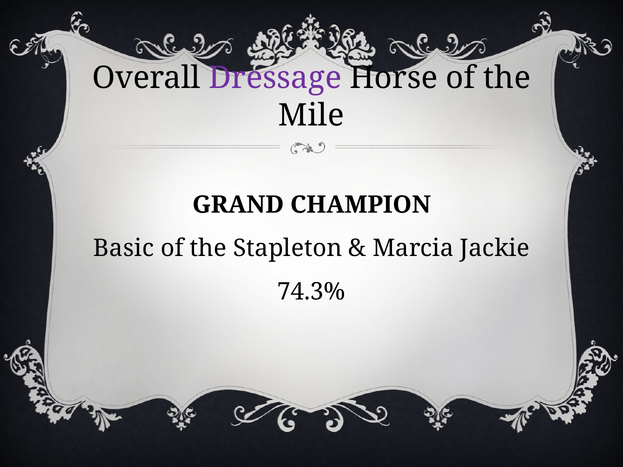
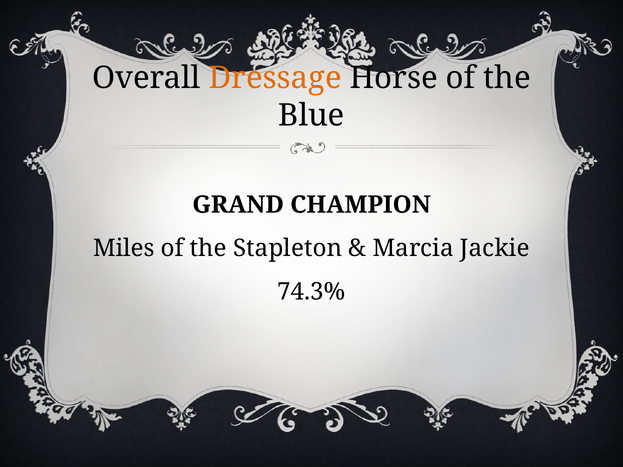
Dressage colour: purple -> orange (275, 78)
Mile: Mile -> Blue (312, 115)
Basic: Basic -> Miles (124, 248)
